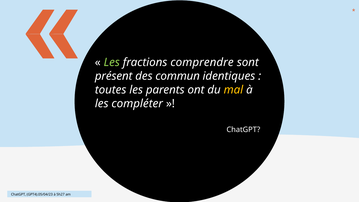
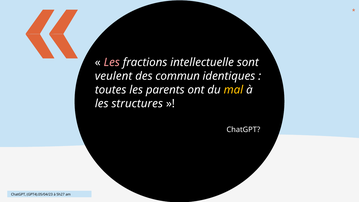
Les colour: light green -> pink (112, 62)
comprendre: comprendre -> intellectuelle (202, 62)
présent: présent -> veulent (114, 76)
compléter: compléter -> structures (137, 103)
